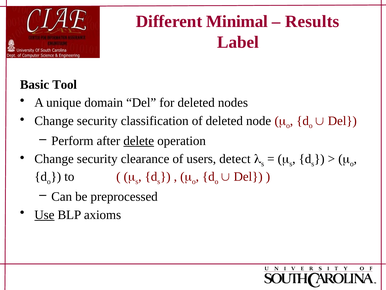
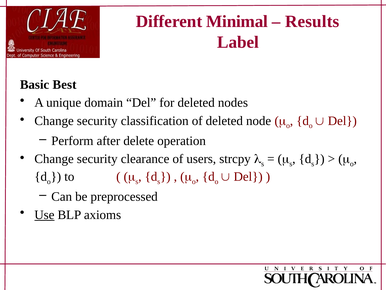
Tool: Tool -> Best (64, 85)
delete underline: present -> none (139, 141)
detect: detect -> strcpy (235, 159)
